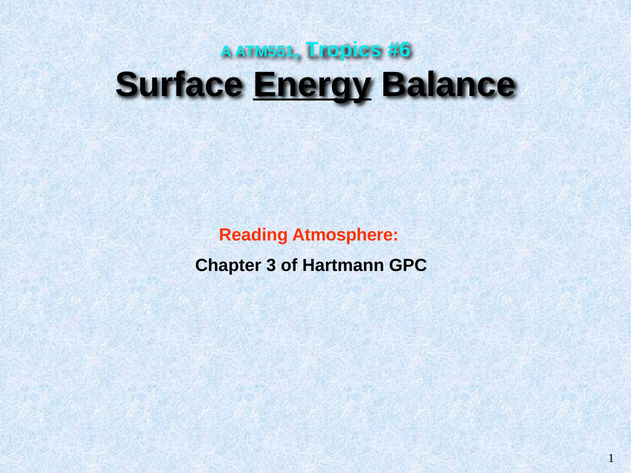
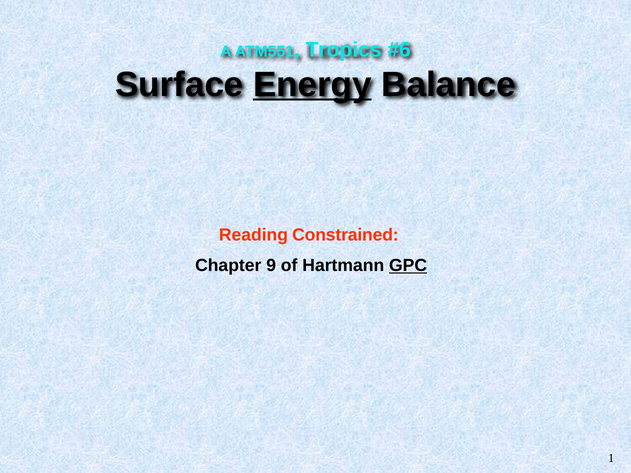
Atmosphere: Atmosphere -> Constrained (345, 235)
3: 3 -> 9 (271, 265)
GPC underline: none -> present (408, 265)
